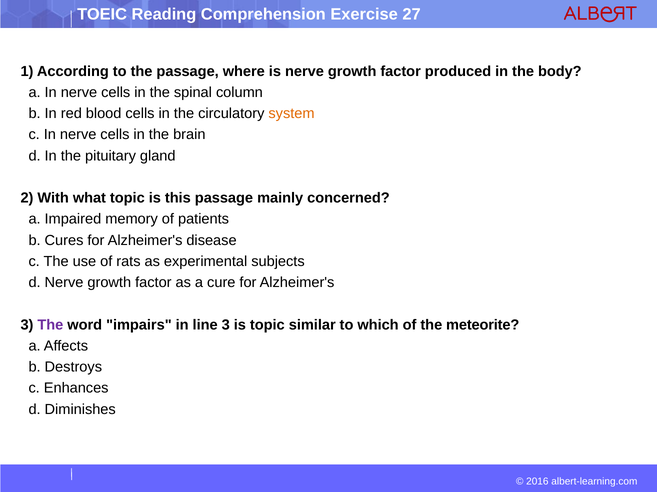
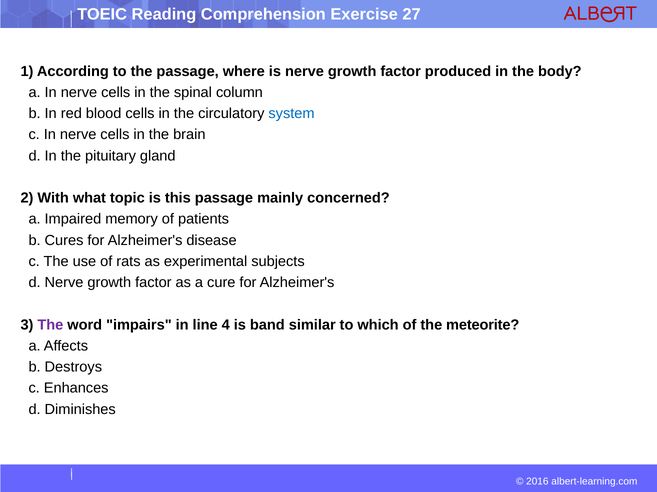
system colour: orange -> blue (292, 114)
line 3: 3 -> 4 (226, 325)
is topic: topic -> band (267, 325)
